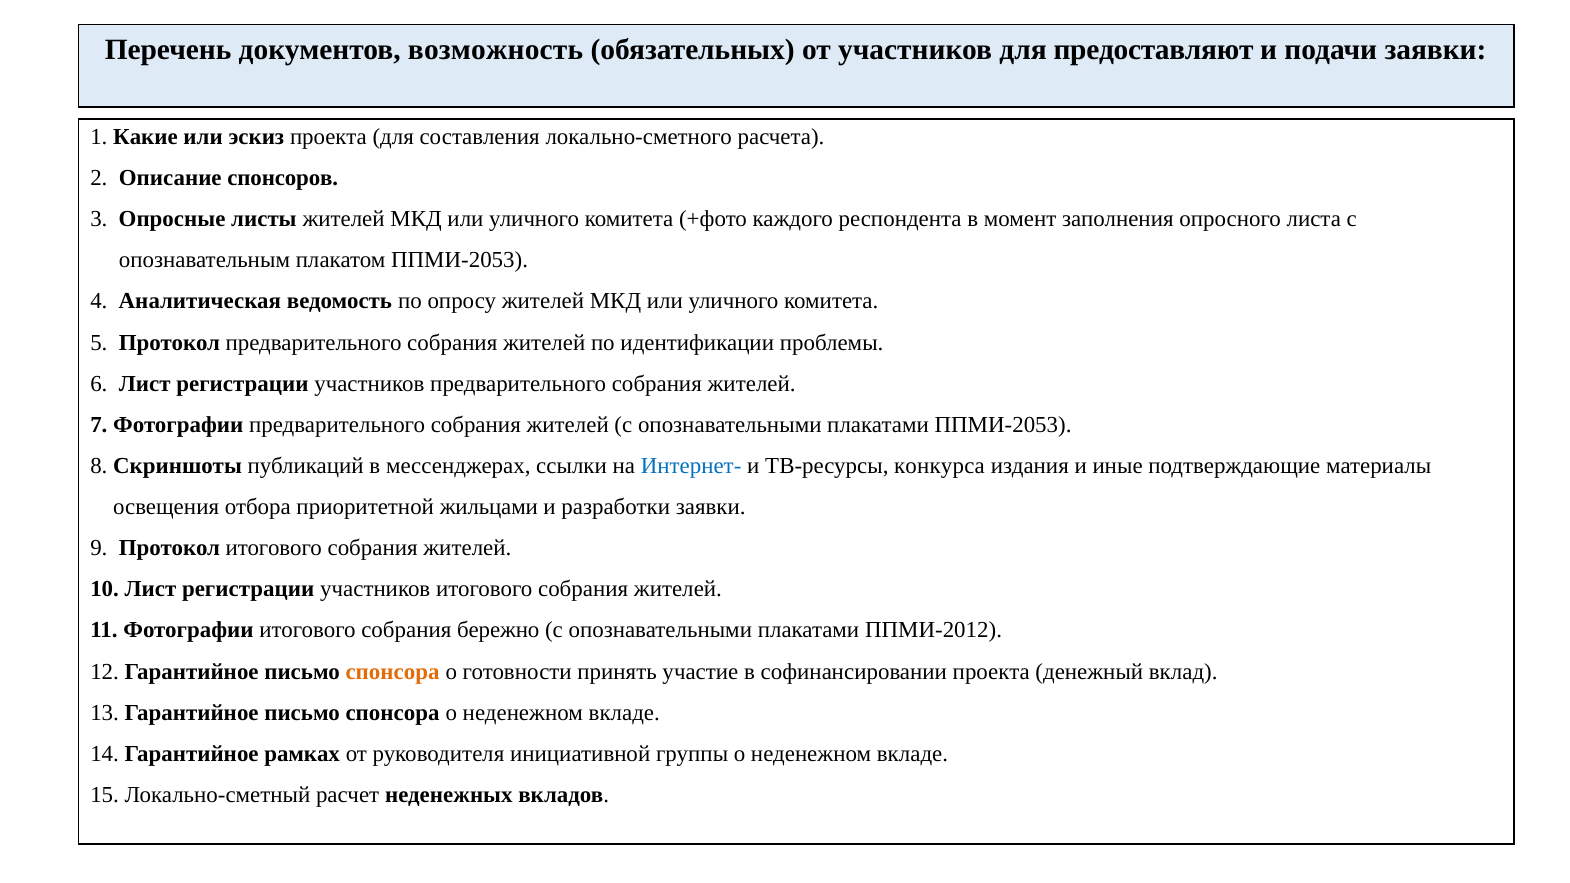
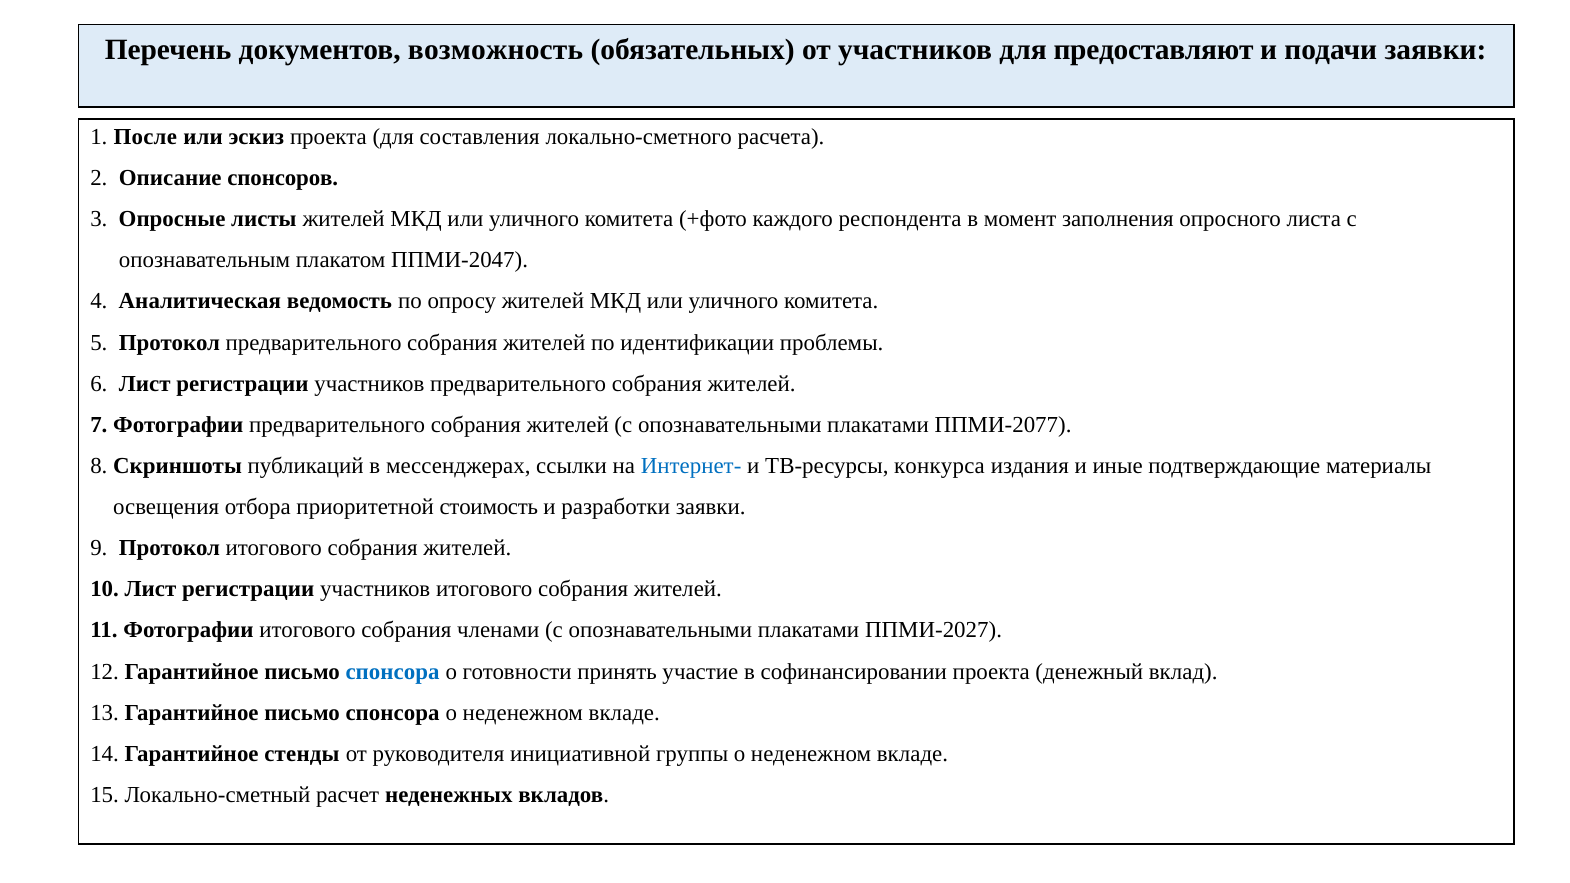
Какие: Какие -> После (145, 137)
плакатом ППМИ-2053: ППМИ-2053 -> ППМИ-2047 (460, 260)
плакатами ППМИ-2053: ППМИ-2053 -> ППМИ-2077 (1003, 425)
жильцами: жильцами -> стоимость (489, 507)
бережно: бережно -> членами (498, 630)
ППМИ-2012: ППМИ-2012 -> ППМИ-2027 (934, 630)
спонсора colour: orange -> blue (393, 672)
рамках: рамках -> стенды (302, 754)
